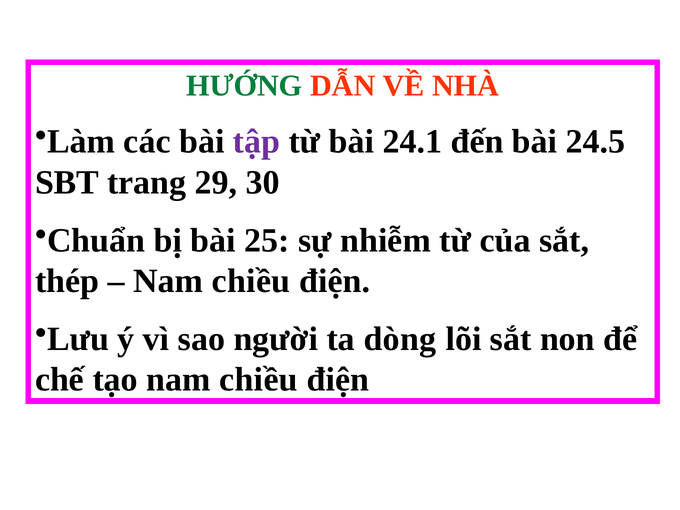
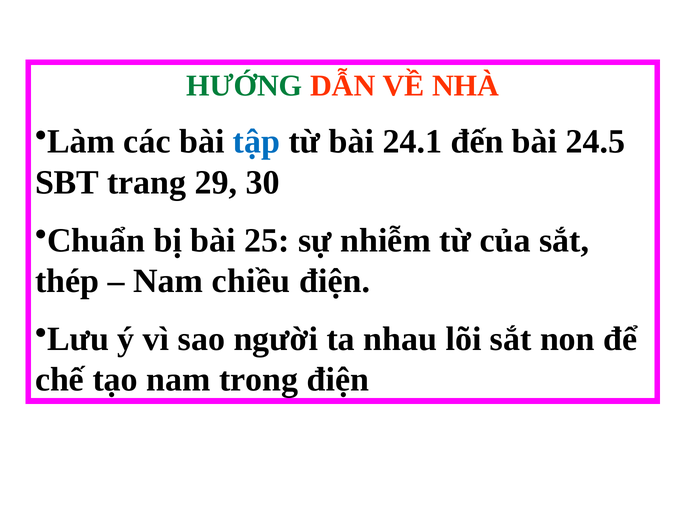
tập colour: purple -> blue (257, 142)
dòng: dòng -> nhau (400, 339)
tạo nam chiều: chiều -> trong (259, 380)
